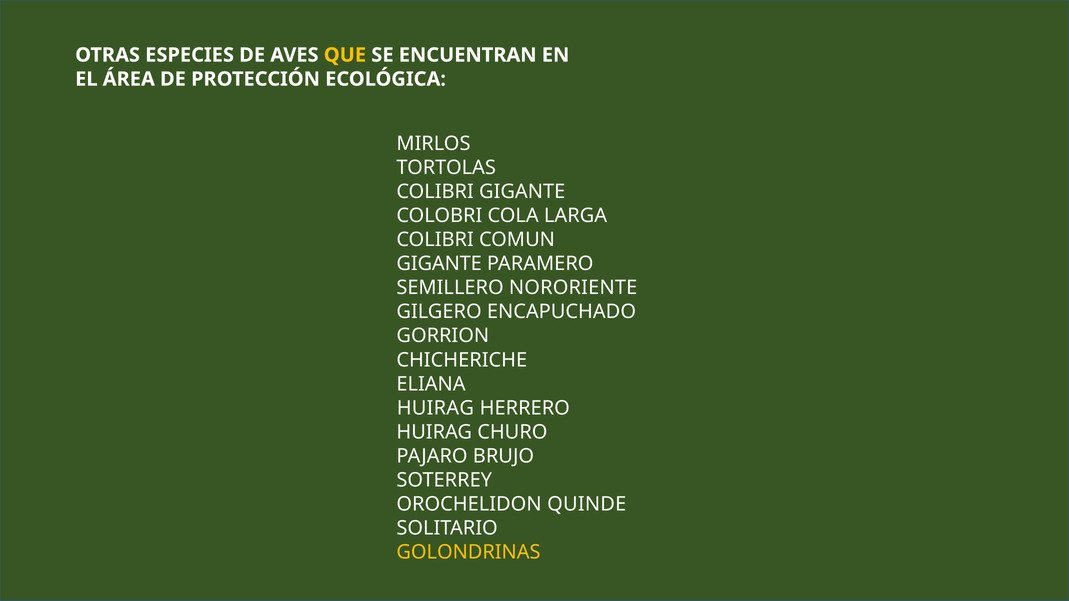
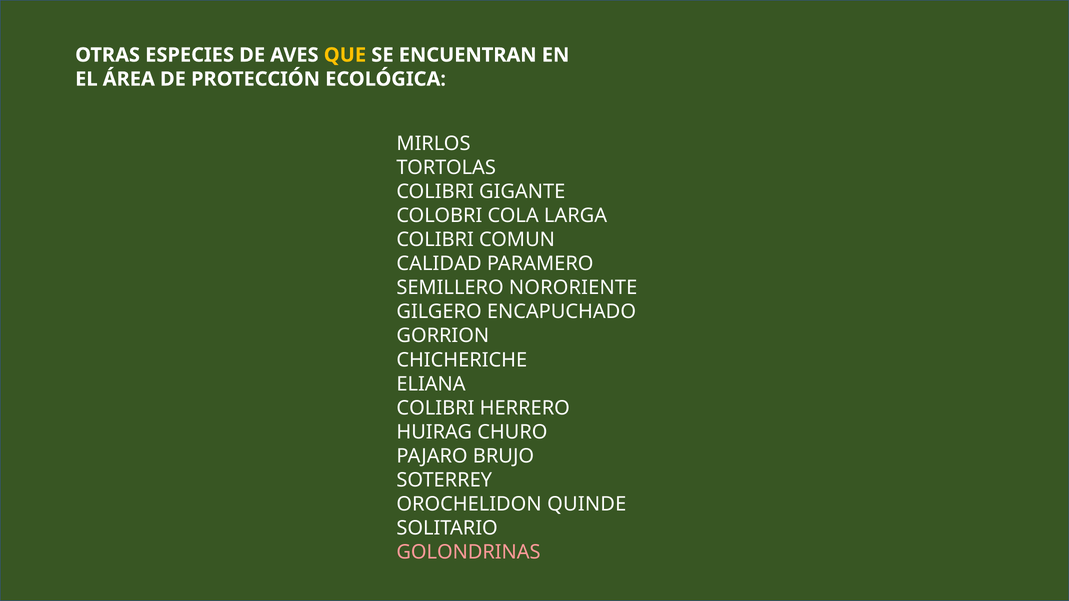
GIGANTE: GIGANTE -> CALIDAD (439, 264)
HUIRAG: HUIRAG -> COLIBRI (435, 408)
GOLONDRINAS colour: yellow -> pink (468, 553)
